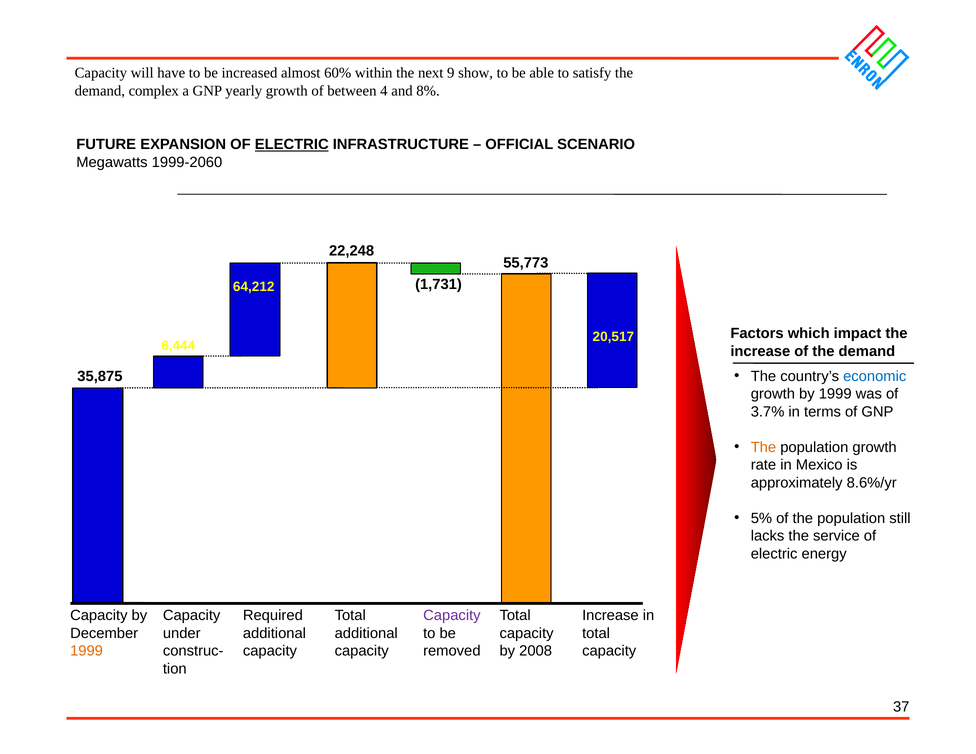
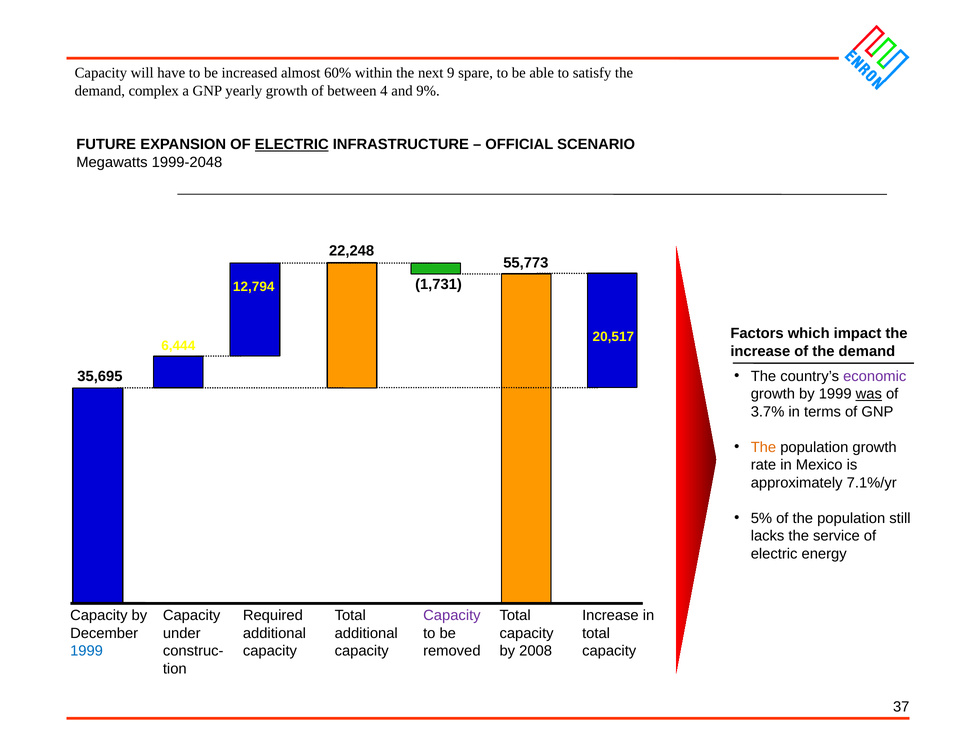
show: show -> spare (476, 73)
8%: 8% -> 9% (428, 91)
1999-2060: 1999-2060 -> 1999-2048 (187, 162)
64,212: 64,212 -> 12,794 (254, 287)
economic colour: blue -> purple (875, 376)
35,875: 35,875 -> 35,695 (100, 376)
was underline: none -> present (869, 394)
8.6%/yr: 8.6%/yr -> 7.1%/yr (872, 483)
1999 colour: orange -> blue (87, 651)
